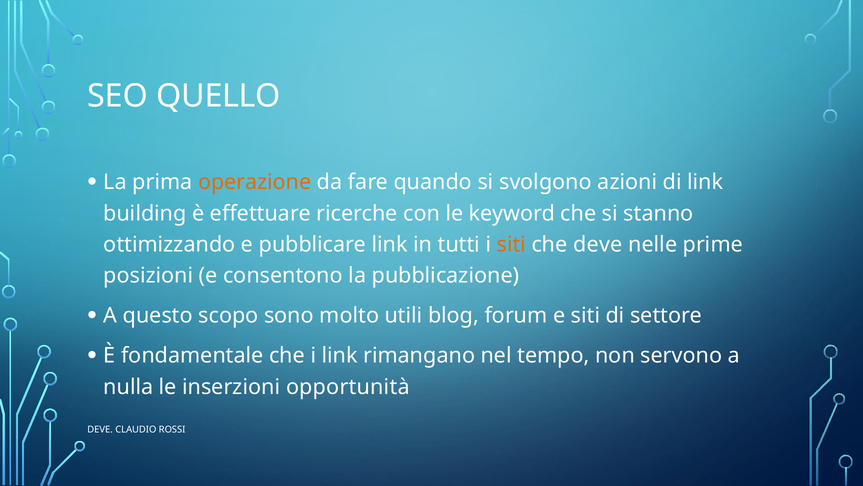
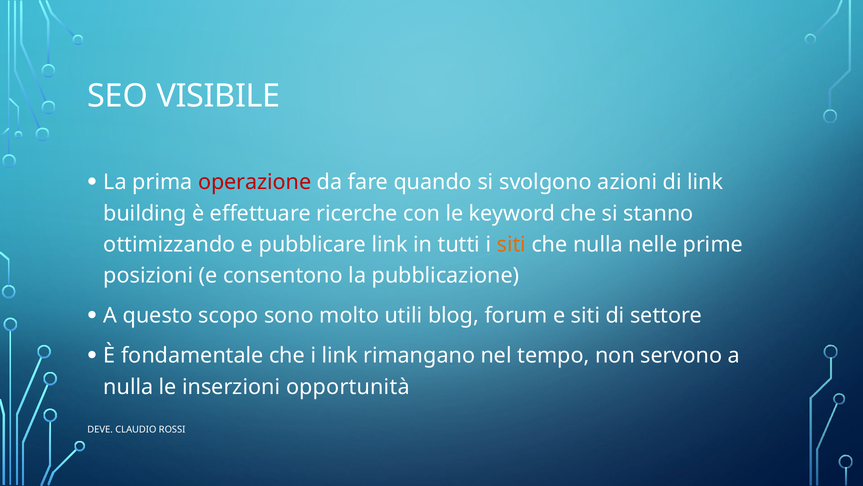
QUELLO: QUELLO -> VISIBILE (219, 96)
operazione colour: orange -> red (255, 182)
che deve: deve -> nulla (598, 244)
